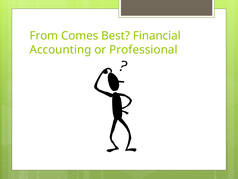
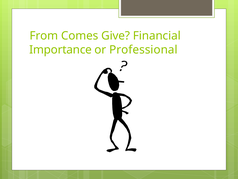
Best: Best -> Give (116, 36)
Accounting: Accounting -> Importance (61, 50)
